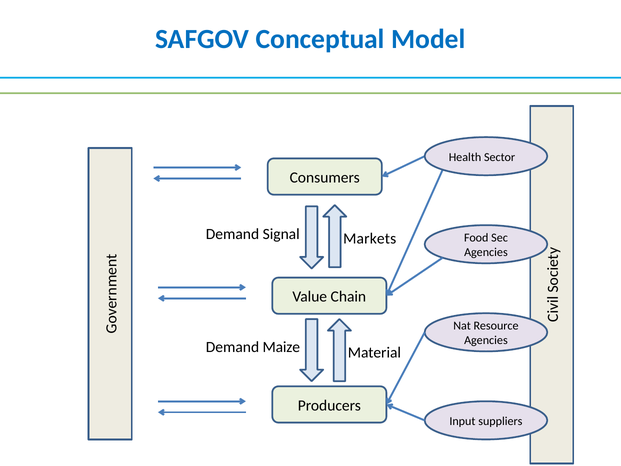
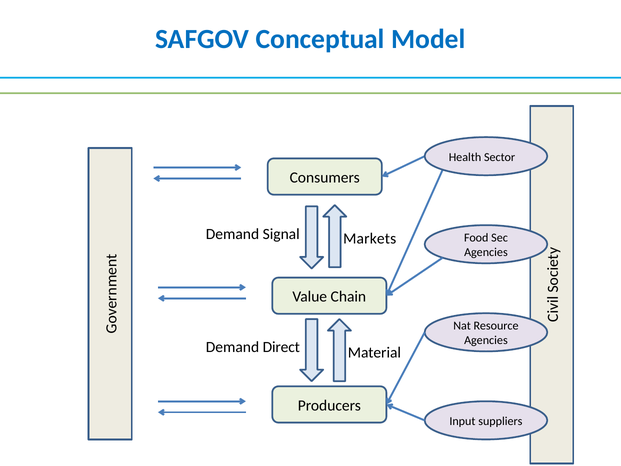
Maize: Maize -> Direct (281, 347)
